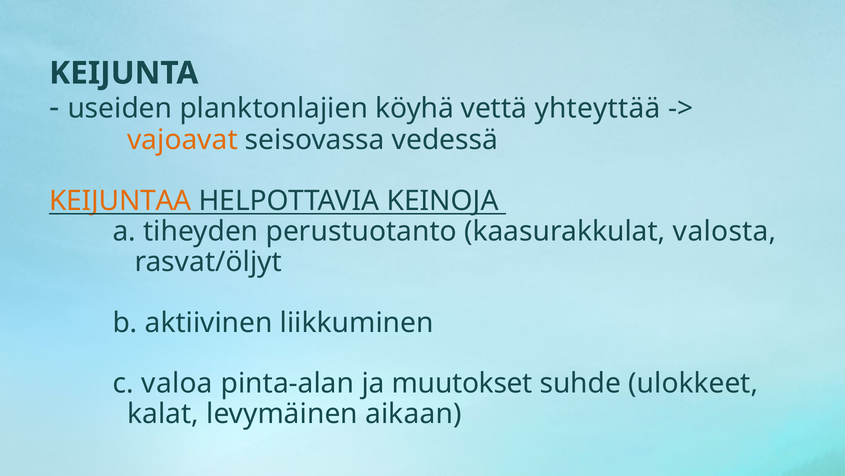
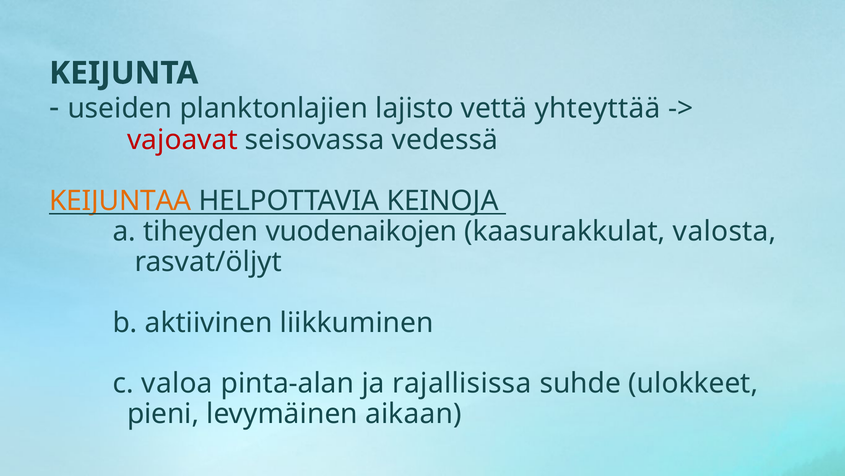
köyhä: köyhä -> lajisto (414, 108)
vajoavat colour: orange -> red (182, 140)
perustuotanto: perustuotanto -> vuodenaikojen (361, 231)
muutokset: muutokset -> rajallisissa (462, 383)
kalat: kalat -> pieni (163, 414)
